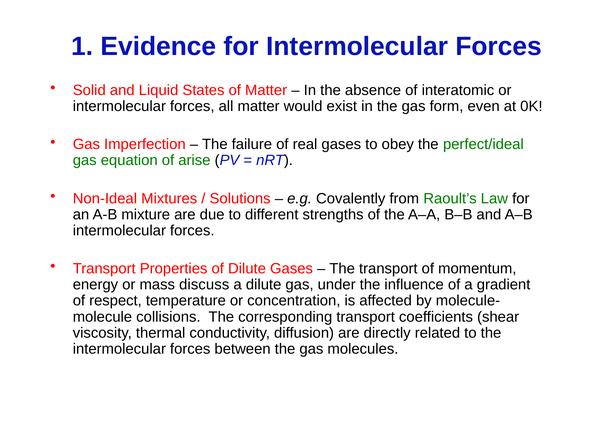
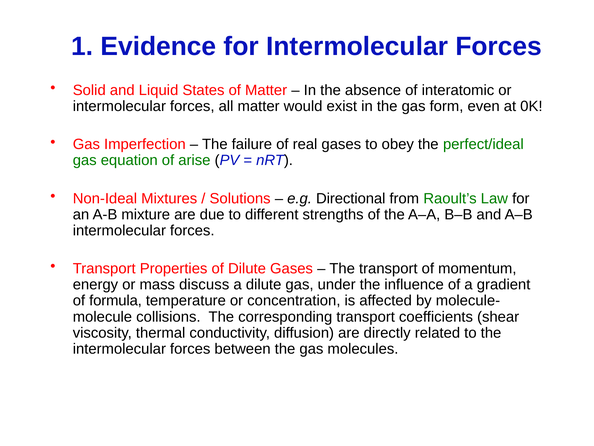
Covalently: Covalently -> Directional (351, 198)
respect: respect -> formula (116, 300)
